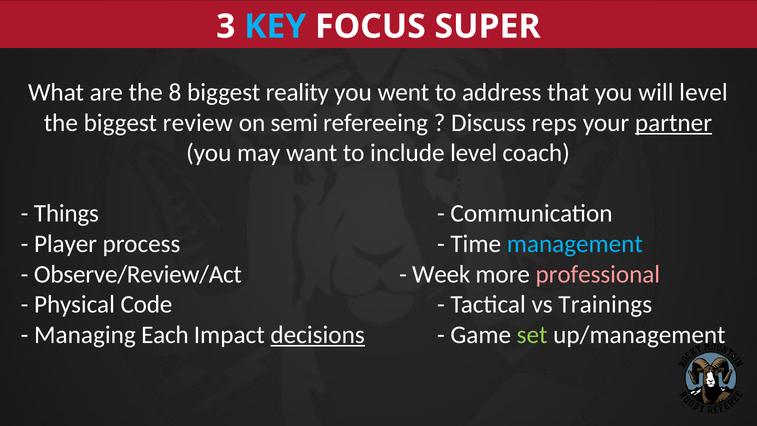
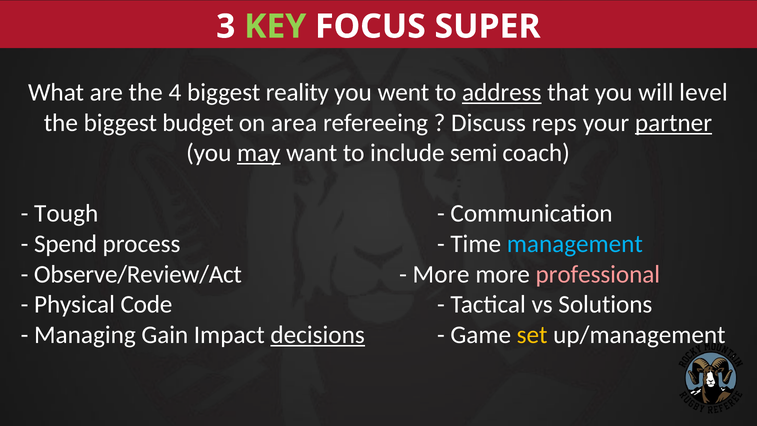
KEY colour: light blue -> light green (275, 27)
8: 8 -> 4 (175, 92)
address underline: none -> present (502, 92)
review: review -> budget (198, 123)
semi: semi -> area (294, 123)
may underline: none -> present (259, 153)
include level: level -> semi (474, 153)
Things: Things -> Tough (66, 214)
Player: Player -> Spend (66, 244)
Week: Week -> More (441, 274)
Trainings: Trainings -> Solutions (605, 304)
Each: Each -> Gain (165, 335)
set colour: light green -> yellow (532, 335)
